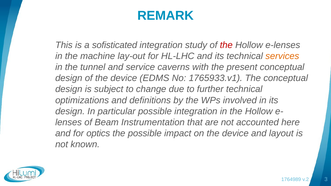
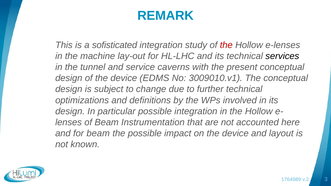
services colour: orange -> black (282, 56)
1765933.v1: 1765933.v1 -> 3009010.v1 (216, 78)
for optics: optics -> beam (98, 134)
